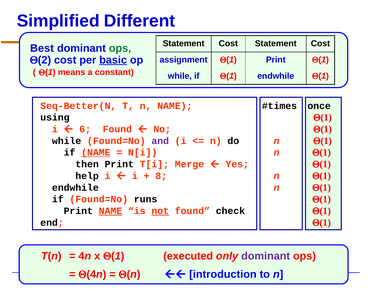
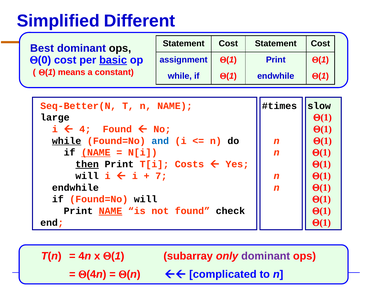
ops colour: green -> black (120, 48)
2: 2 -> 0 (44, 60)
once: once -> slow (319, 106)
using: using -> large (55, 118)
6: 6 -> 4 (85, 129)
while underline: none -> present (67, 141)
and colour: purple -> blue (160, 141)
then underline: none -> present (87, 164)
Merge: Merge -> Costs (189, 164)
help: help -> will (87, 176)
8: 8 -> 7 (161, 176)
Found=No runs: runs -> will (146, 200)
not underline: present -> none (160, 211)
executed: executed -> subarray (188, 256)
introduction: introduction -> complicated (223, 275)
